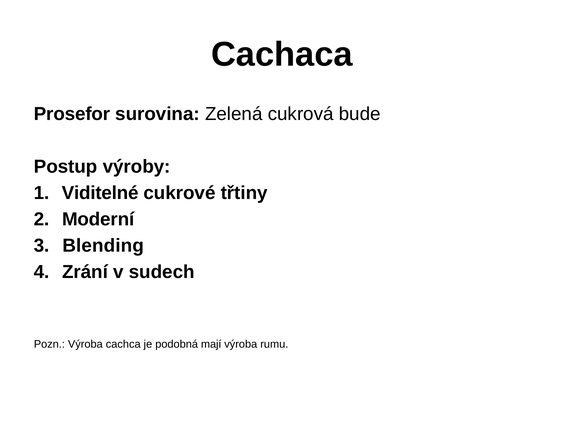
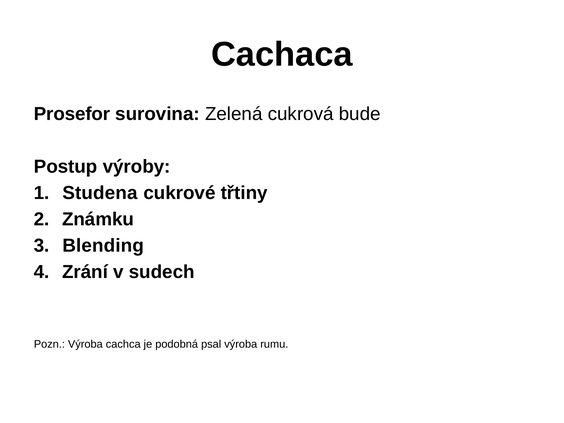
Viditelné: Viditelné -> Studena (100, 193)
Moderní: Moderní -> Známku (98, 219)
mají: mají -> psal (211, 344)
